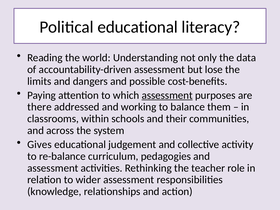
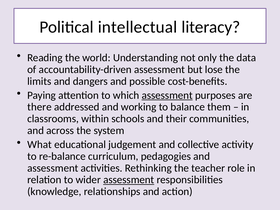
Political educational: educational -> intellectual (137, 27)
Gives: Gives -> What (40, 145)
assessment underline: none -> present (129, 180)
